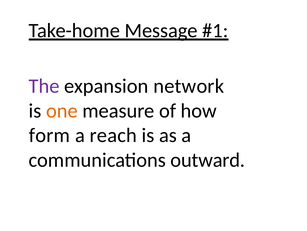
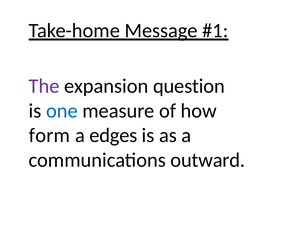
network: network -> question (189, 86)
one colour: orange -> blue (62, 110)
reach: reach -> edges (113, 135)
